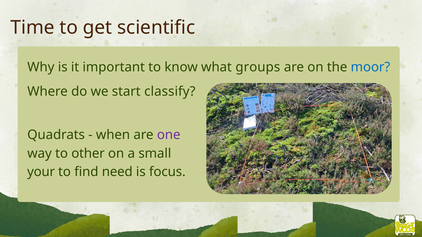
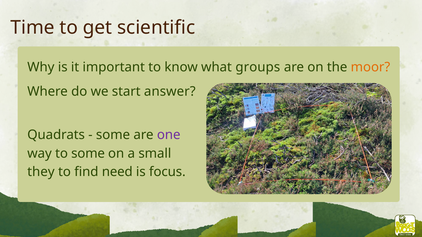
moor colour: blue -> orange (370, 67)
classify: classify -> answer (170, 92)
when: when -> some (113, 135)
to other: other -> some (88, 154)
your: your -> they (41, 172)
